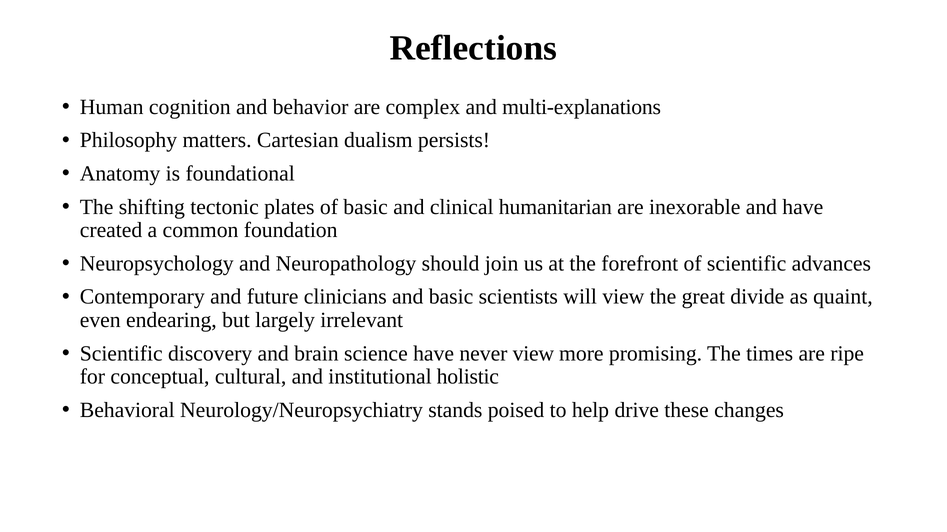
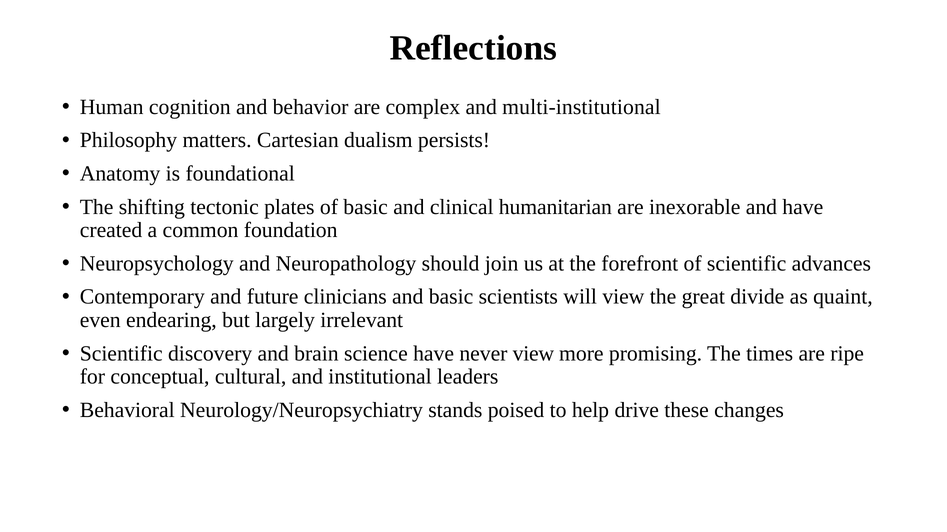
multi-explanations: multi-explanations -> multi-institutional (581, 107)
holistic: holistic -> leaders (468, 377)
